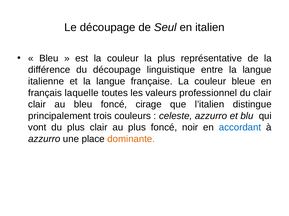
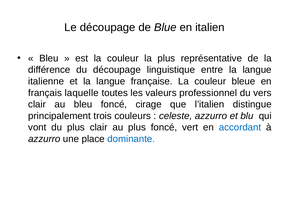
Seul: Seul -> Blue (165, 28)
du clair: clair -> vers (262, 93)
noir: noir -> vert (190, 128)
dominante colour: orange -> blue (131, 139)
